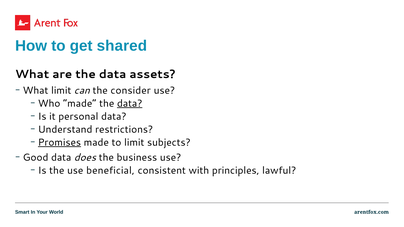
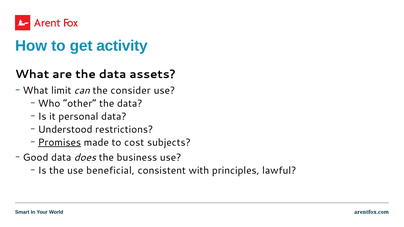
shared: shared -> activity (122, 46)
Who made: made -> other (80, 103)
data underline: present -> none (130, 103)
Understand: Understand -> Understood (65, 129)
to limit: limit -> cost (134, 142)
